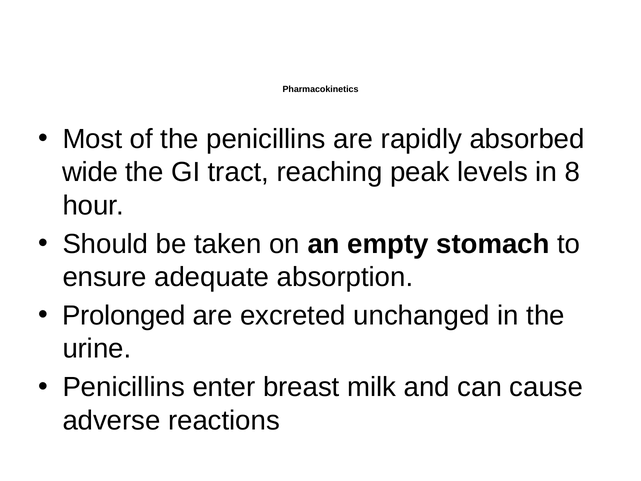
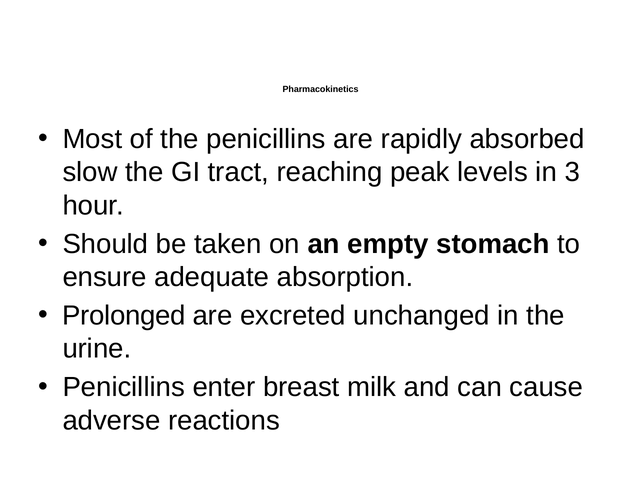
wide: wide -> slow (90, 172)
8: 8 -> 3 (572, 172)
